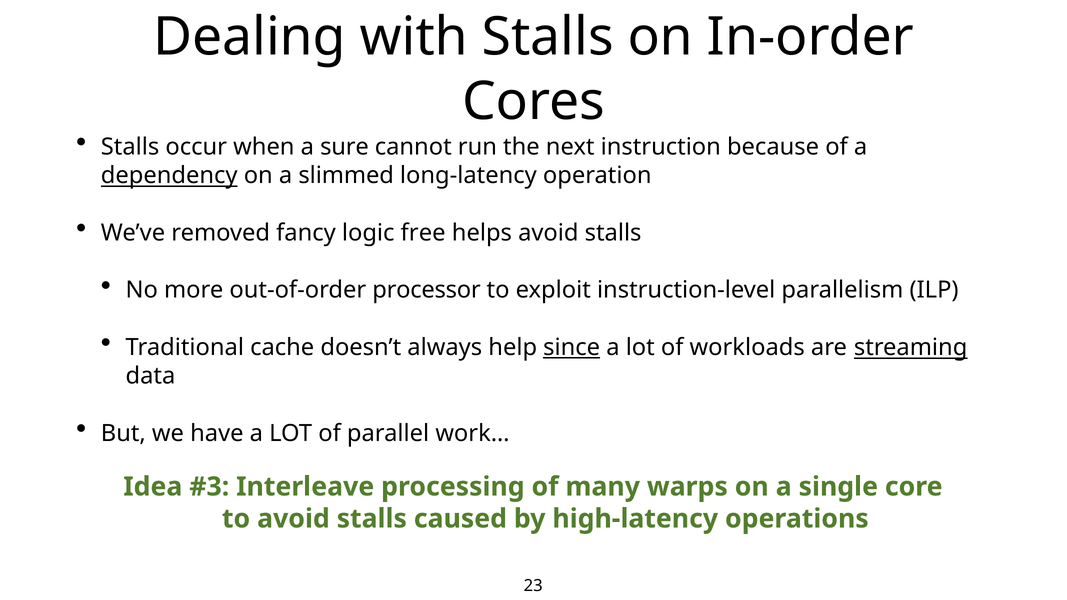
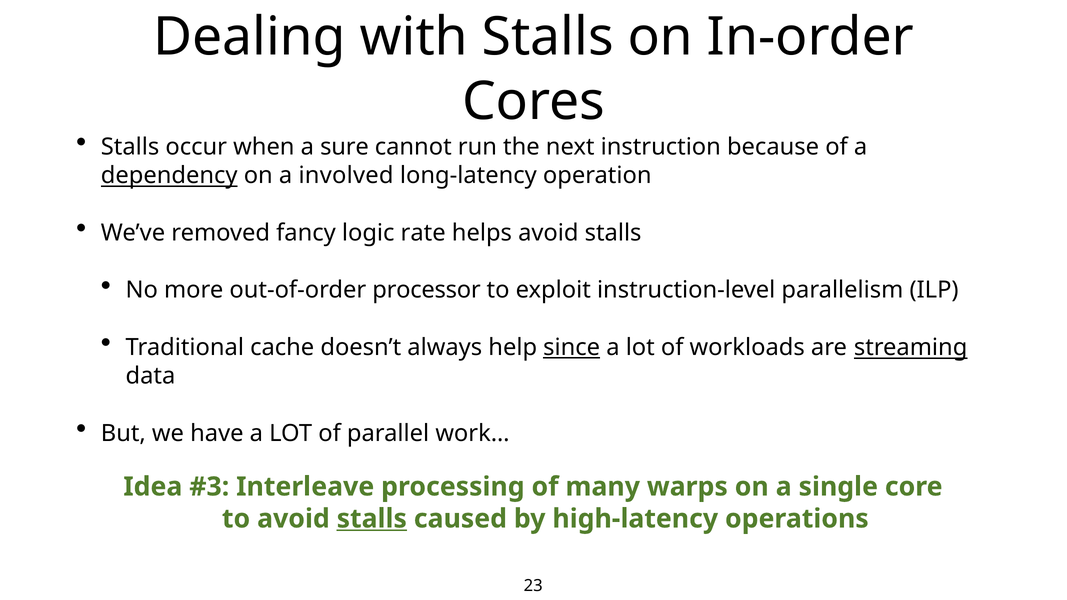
slimmed: slimmed -> involved (346, 176)
free: free -> rate (423, 233)
stalls underline: none -> present (372, 519)
